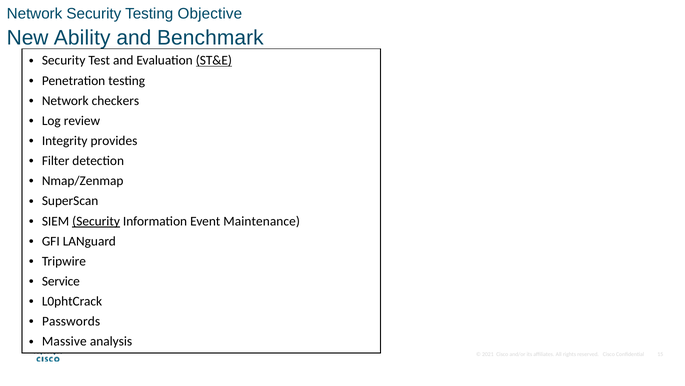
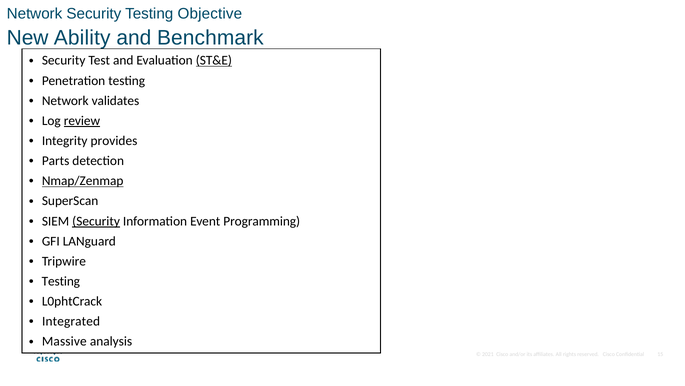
checkers: checkers -> validates (115, 101)
review underline: none -> present (82, 121)
Filter: Filter -> Parts (56, 161)
Nmap/Zenmap underline: none -> present (83, 181)
Maintenance: Maintenance -> Programming (262, 221)
Service: Service -> Testing (61, 281)
Passwords: Passwords -> Integrated (71, 321)
